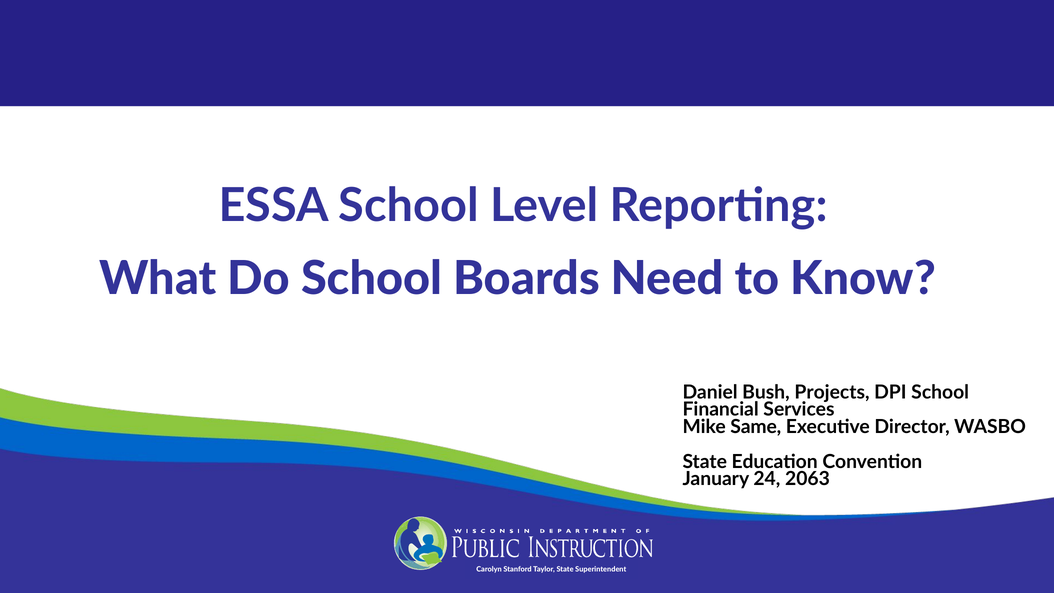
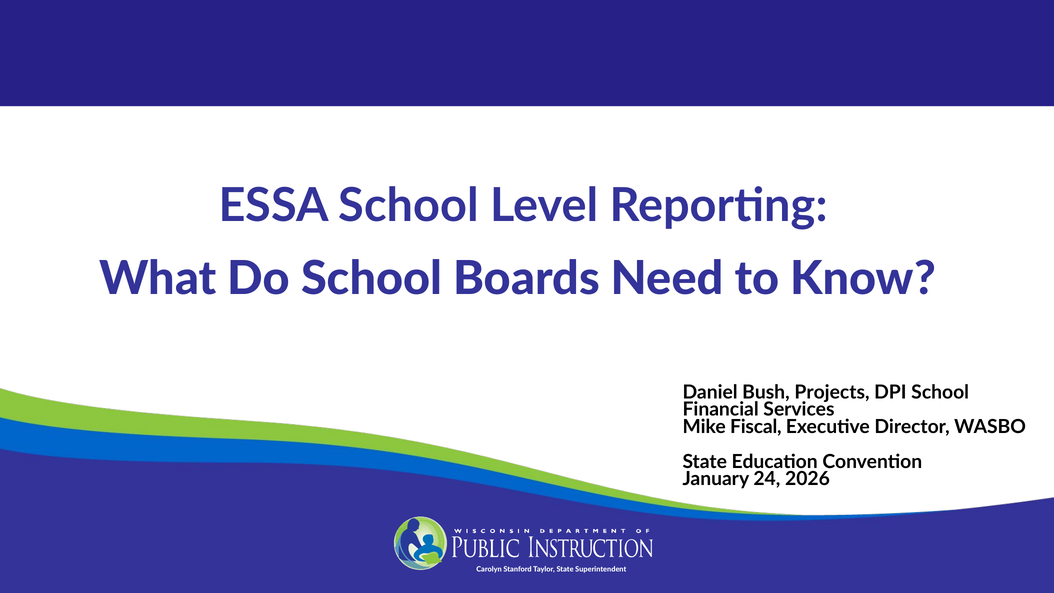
Same: Same -> Fiscal (756, 427)
2063: 2063 -> 2026 (807, 479)
